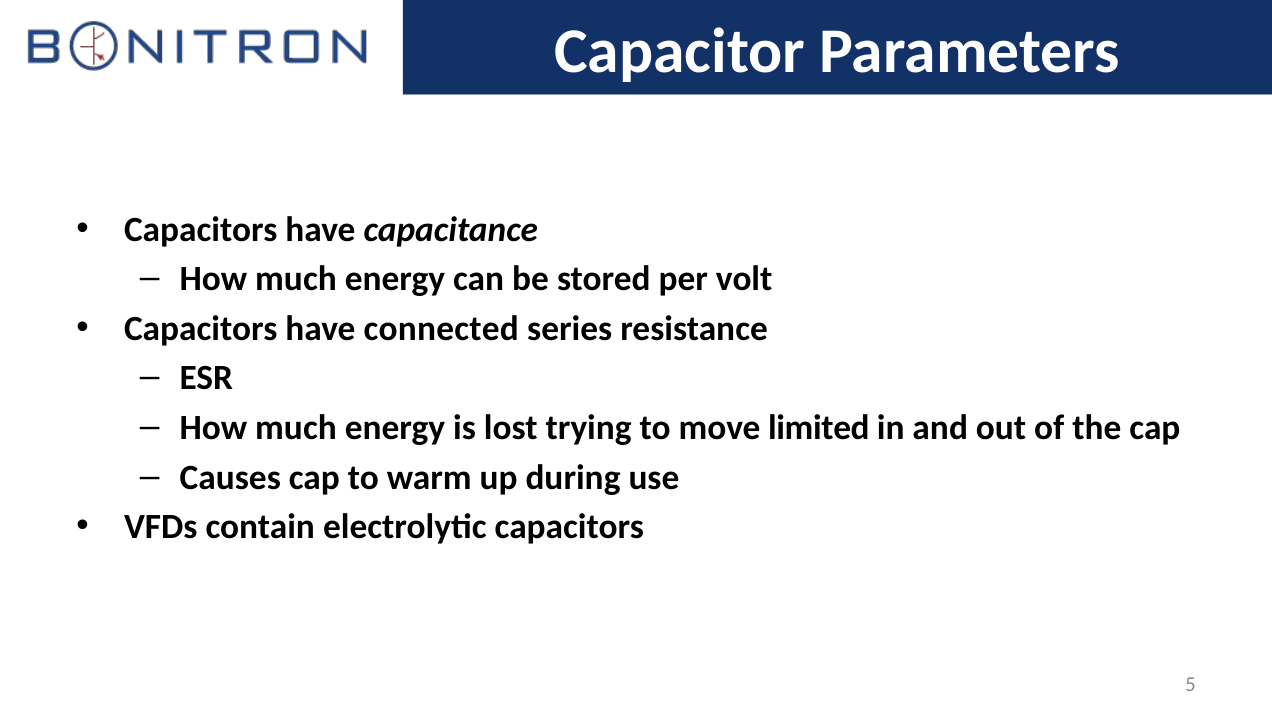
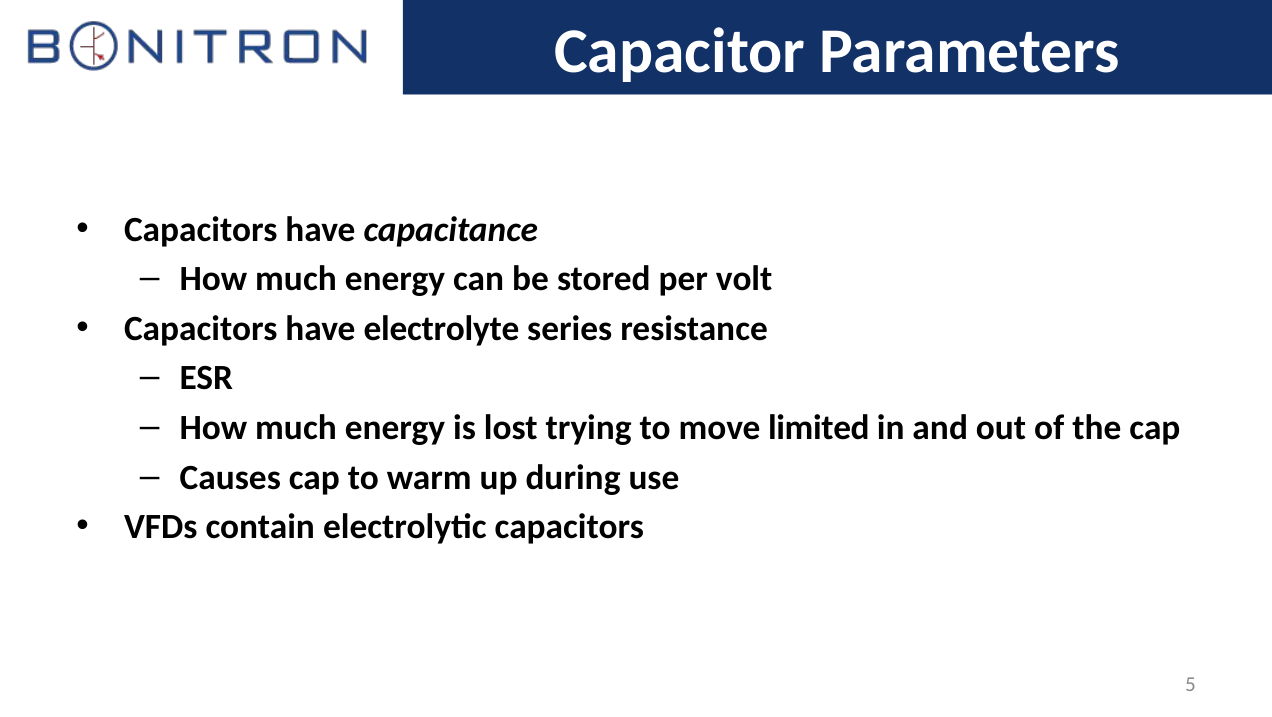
connected: connected -> electrolyte (441, 328)
